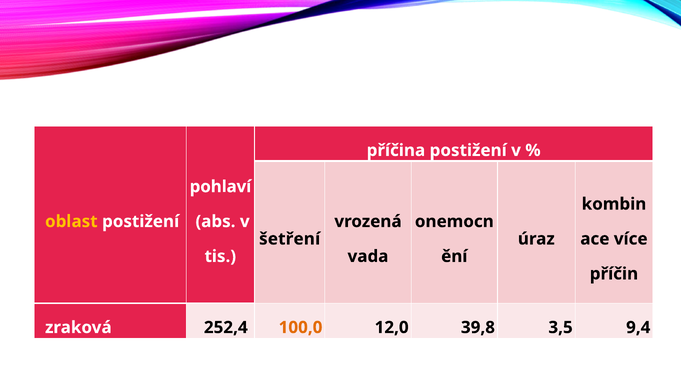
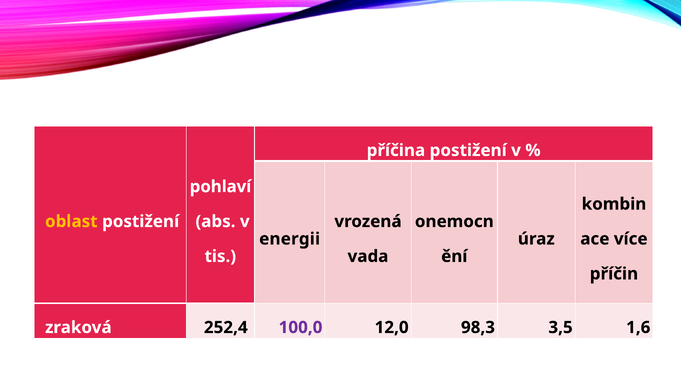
šetření: šetření -> energii (290, 239)
100,0 colour: orange -> purple (301, 328)
39,8: 39,8 -> 98,3 (478, 328)
9,4: 9,4 -> 1,6 (638, 328)
